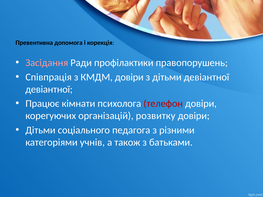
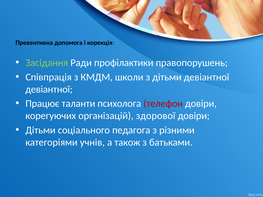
Засідання colour: pink -> light green (47, 63)
КМДМ довіри: довіри -> школи (129, 77)
кімнати: кімнати -> таланти (79, 104)
розвитку: розвитку -> здорової (156, 116)
